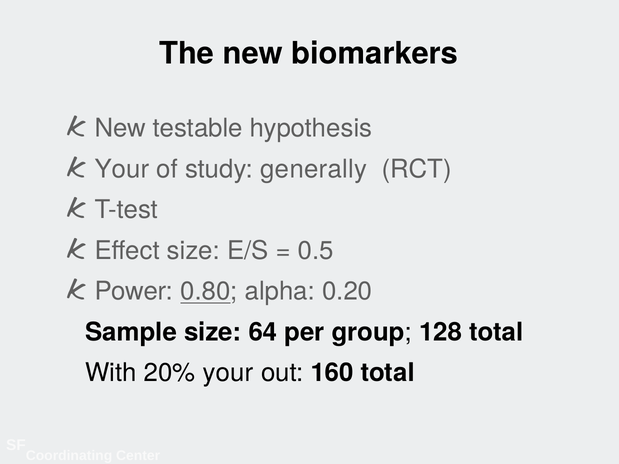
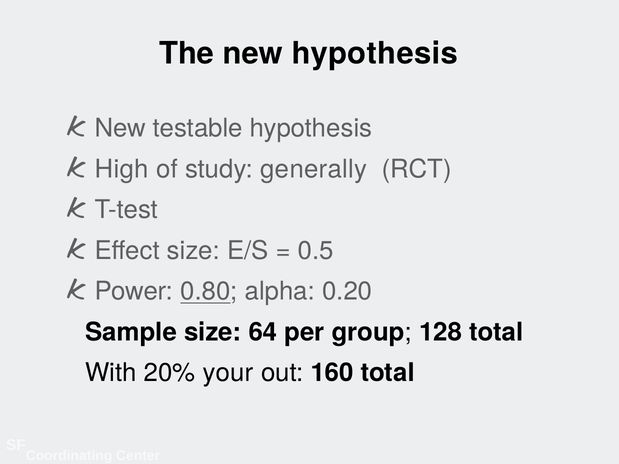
new biomarkers: biomarkers -> hypothesis (375, 54)
Your: Your -> High (122, 169)
